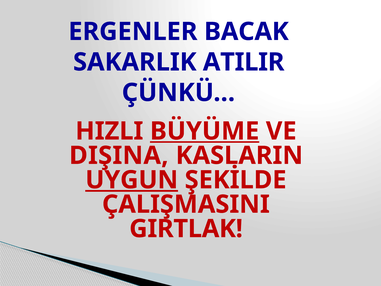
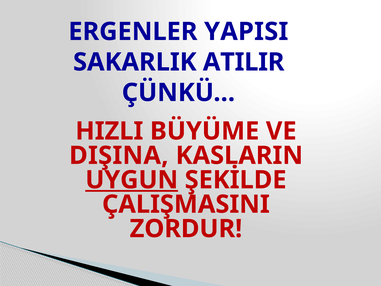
BACAK: BACAK -> YAPISI (246, 32)
BÜYÜME underline: present -> none (205, 131)
GIRTLAK: GIRTLAK -> ZORDUR (186, 229)
